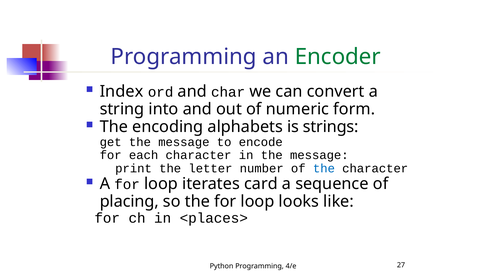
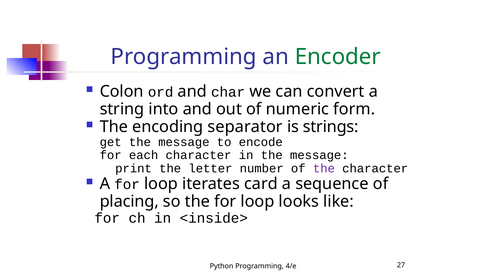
Index: Index -> Colon (122, 91)
alphabets: alphabets -> separator (245, 126)
the colour: blue -> purple (324, 168)
<places>: <places> -> <inside> (214, 218)
